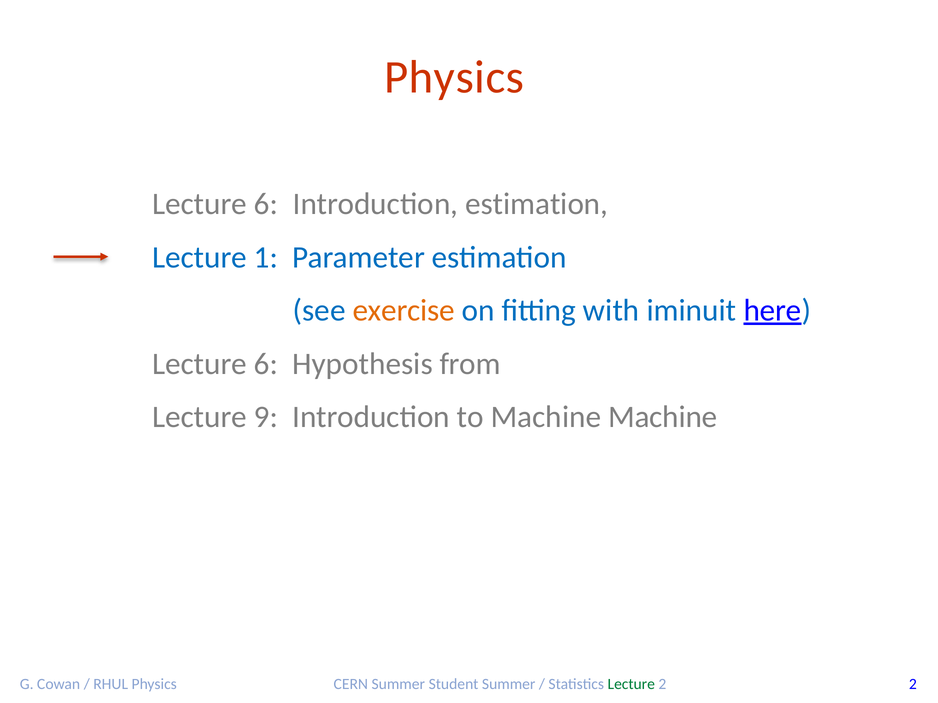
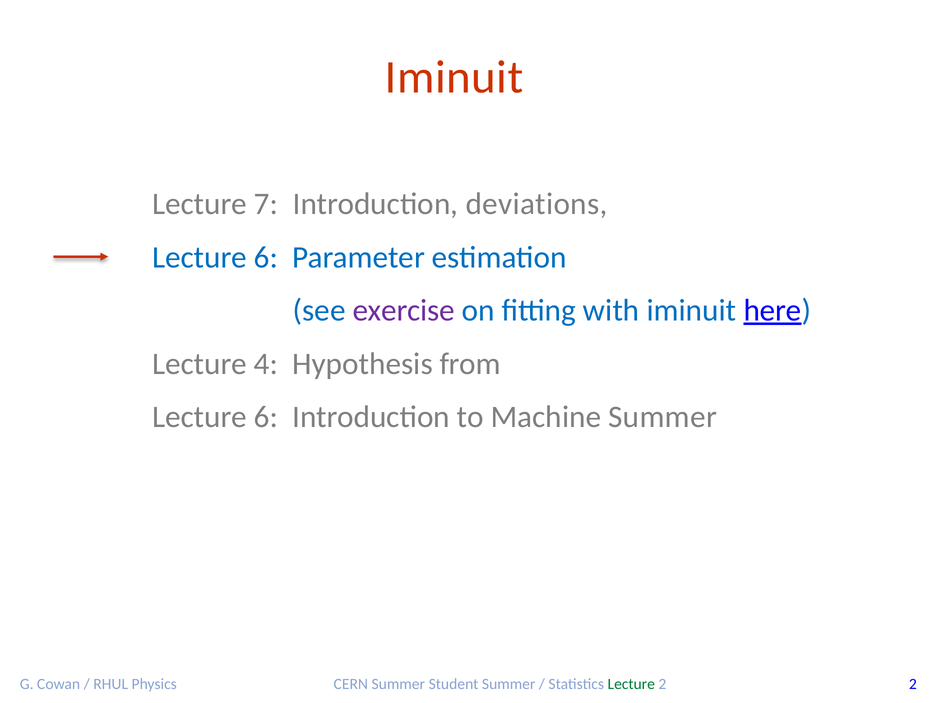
Physics: Physics -> Iminuit (454, 78)
6: 6 -> 7 (266, 204)
Introduction estimation: estimation -> deviations (536, 204)
1: 1 -> 6 (266, 257)
exercise colour: orange -> purple (404, 311)
6: 6 -> 4 (266, 364)
9: 9 -> 6 (266, 417)
Machine Machine: Machine -> Summer (663, 417)
